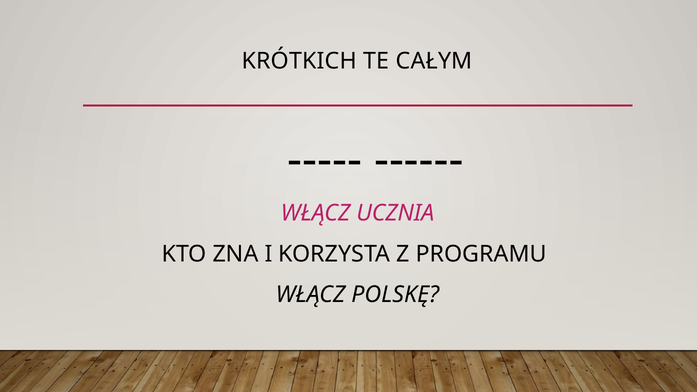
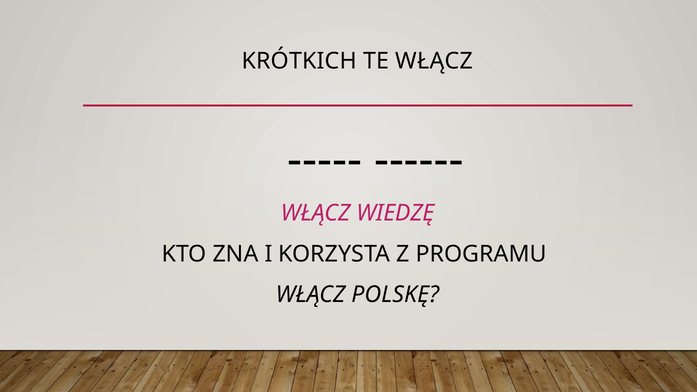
TE CAŁYM: CAŁYM -> WŁĄCZ (434, 61)
UCZNIA: UCZNIA -> WIEDZĘ (395, 213)
